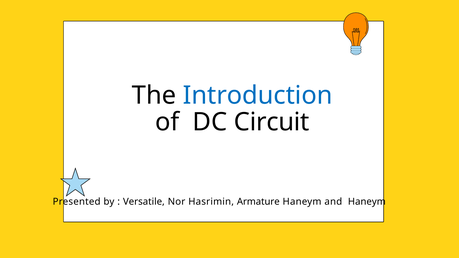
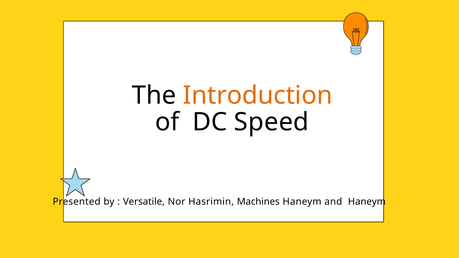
Introduction colour: blue -> orange (258, 95)
Circuit: Circuit -> Speed (271, 122)
Armature: Armature -> Machines (258, 202)
